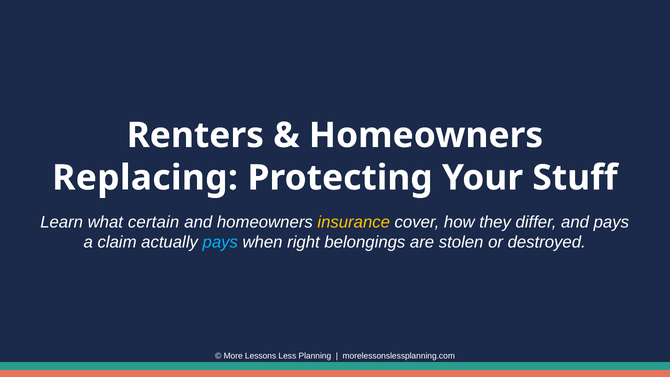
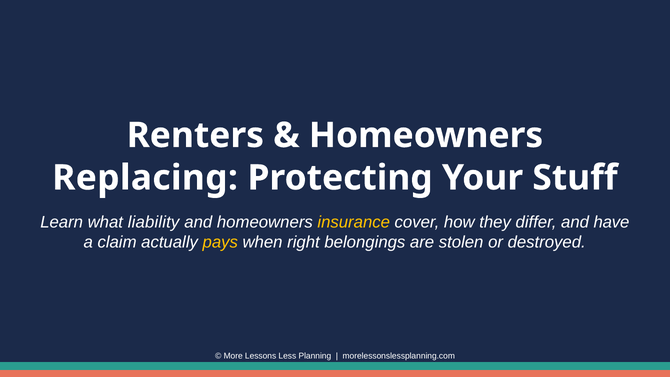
certain: certain -> liability (154, 222)
and pays: pays -> have (611, 222)
pays colour: light blue -> yellow (220, 242)
